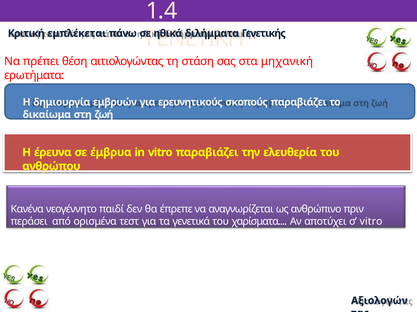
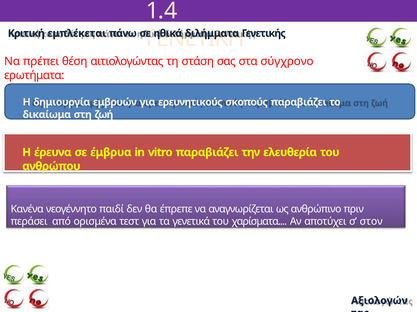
μηχανική: μηχανική -> σύγχρονο (287, 62)
σ vitro: vitro -> στον (371, 222)
